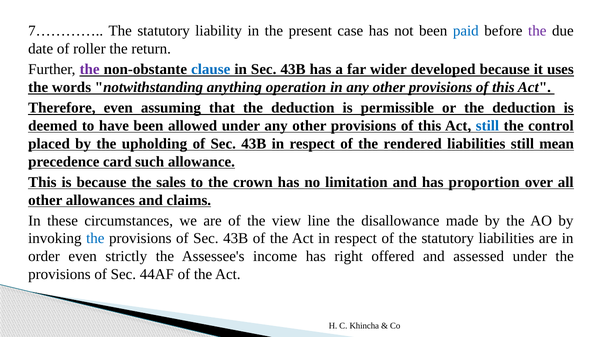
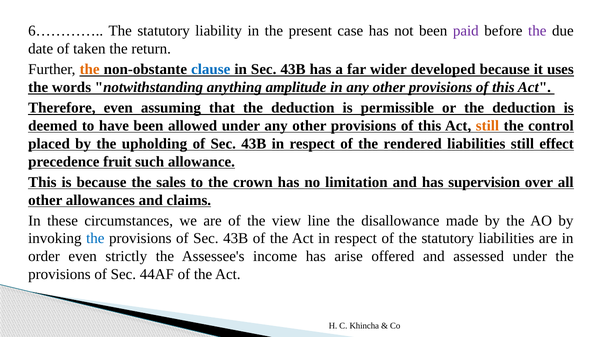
7…………: 7………… -> 6………… (66, 31)
paid colour: blue -> purple (466, 31)
roller: roller -> taken (89, 49)
the colour: purple -> orange (90, 69)
operation: operation -> amplitude (296, 87)
still colour: blue -> orange (487, 126)
mean: mean -> effect (557, 144)
card: card -> fruit (117, 162)
proportion: proportion -> supervision (484, 182)
right: right -> arise (349, 257)
